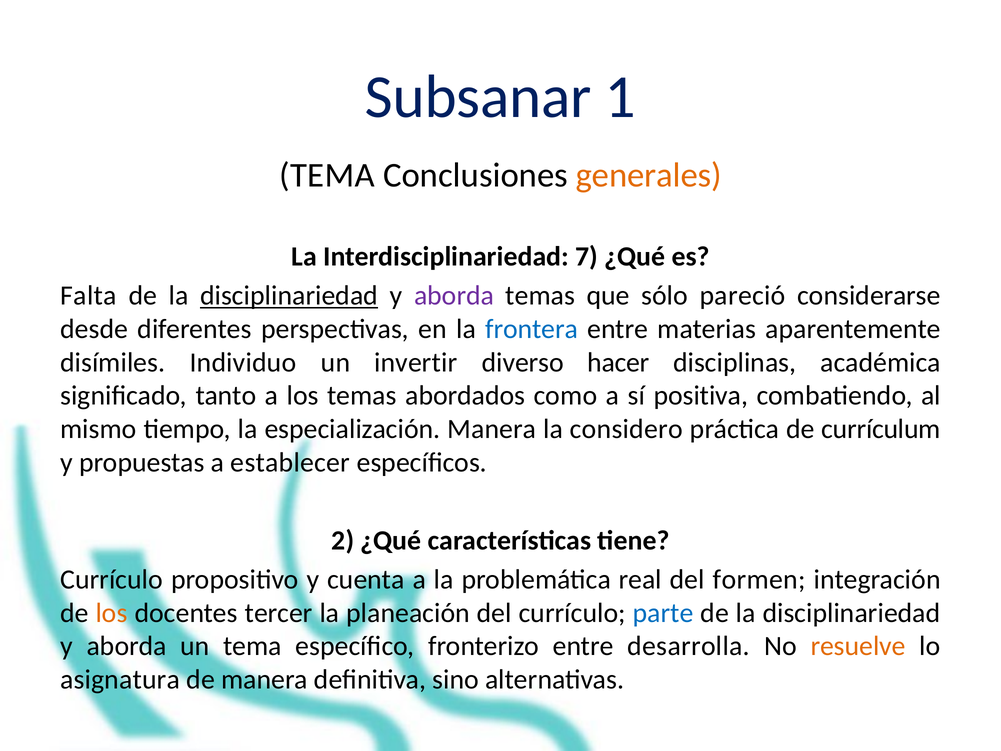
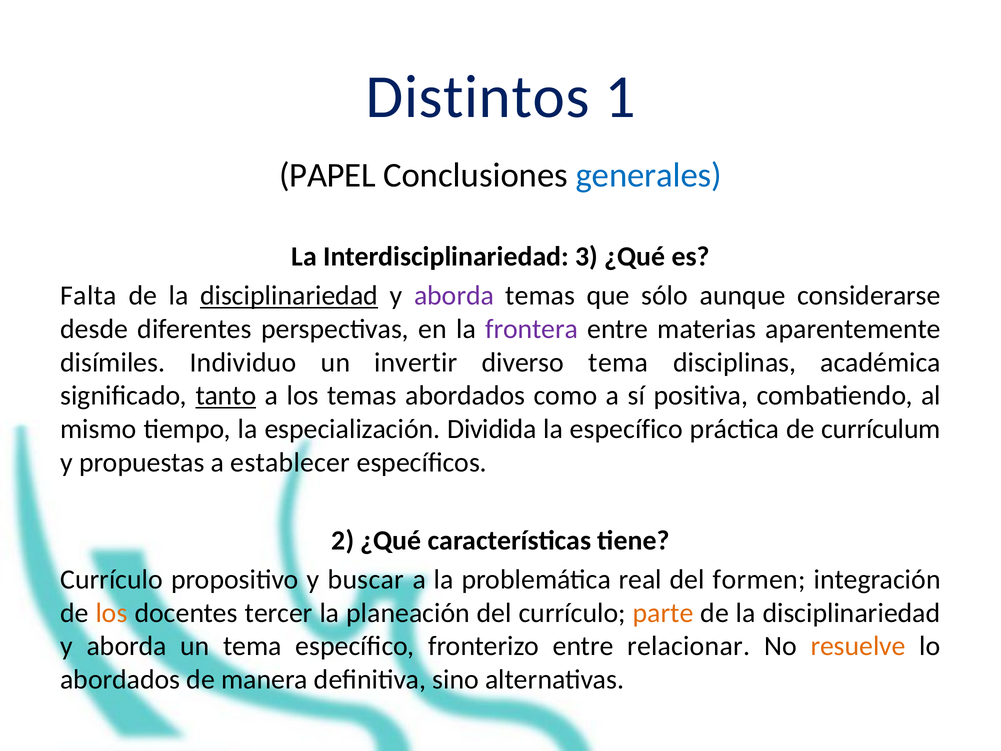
Subsanar: Subsanar -> Distintos (478, 97)
TEMA: TEMA -> PAPEL (327, 175)
generales colour: orange -> blue (649, 175)
7: 7 -> 3 (587, 257)
pareció: pareció -> aunque (743, 296)
frontera colour: blue -> purple (532, 329)
diverso hacer: hacer -> tema (618, 362)
tanto underline: none -> present (226, 396)
especialización Manera: Manera -> Dividida (492, 429)
la considero: considero -> específico (626, 429)
cuenta: cuenta -> buscar (366, 579)
parte colour: blue -> orange (663, 613)
desarrolla: desarrolla -> relacionar (689, 646)
asignatura: asignatura -> abordados (120, 679)
